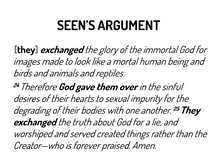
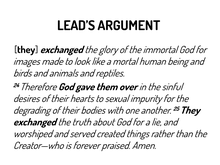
SEEN’S: SEEN’S -> LEAD’S (76, 26)
